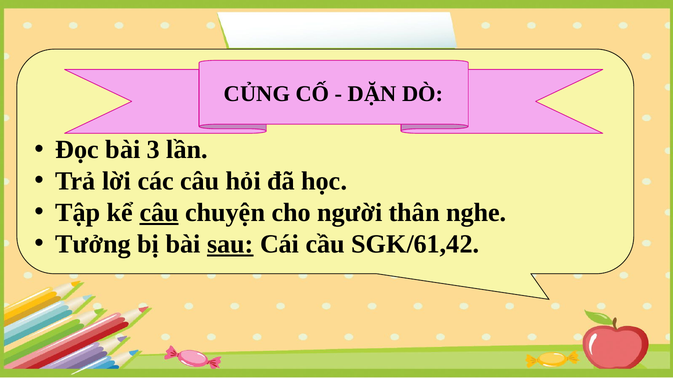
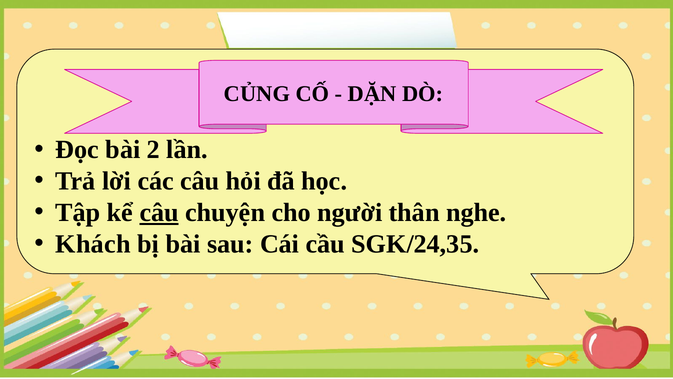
3: 3 -> 2 (153, 150)
Tưởng: Tưởng -> Khách (93, 244)
sau underline: present -> none (230, 244)
SGK/61,42: SGK/61,42 -> SGK/24,35 (415, 244)
